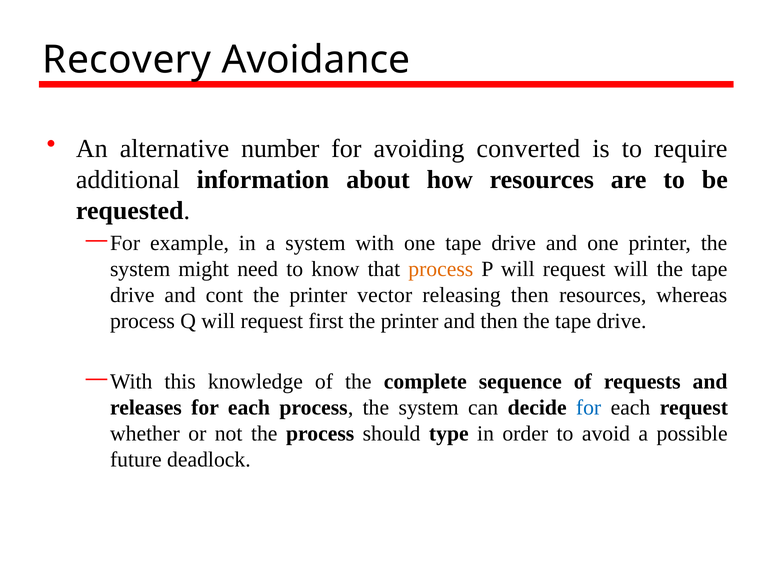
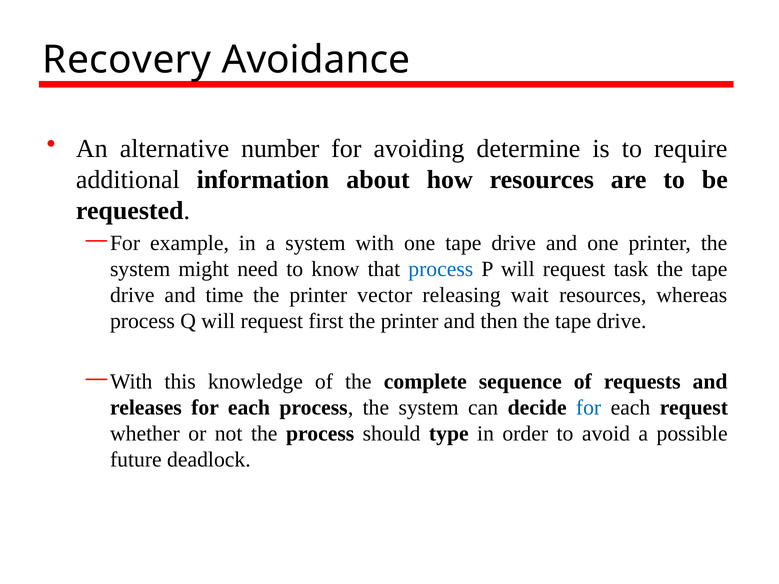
converted: converted -> determine (528, 149)
process colour: orange -> blue (441, 269)
request will: will -> task (631, 269)
cont: cont -> time (224, 295)
releasing then: then -> wait (530, 295)
